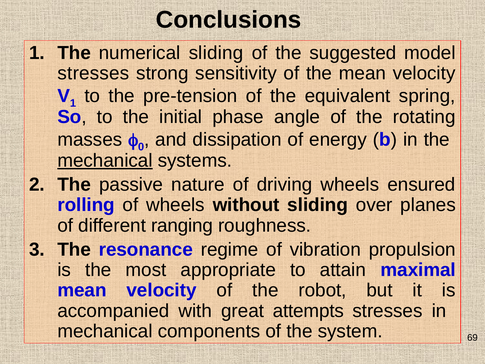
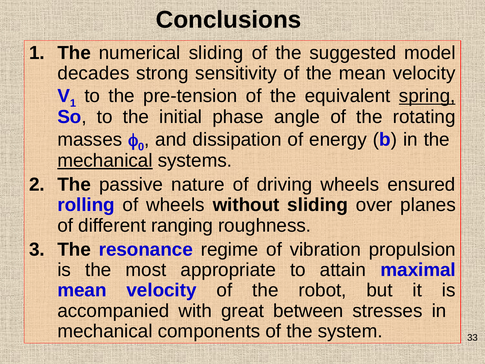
stresses: stresses -> decades (93, 73)
spring underline: none -> present (427, 96)
attempts: attempts -> between (308, 311)
69: 69 -> 33 (472, 338)
